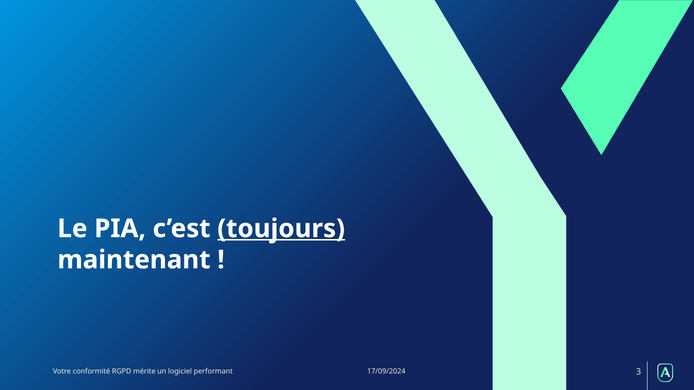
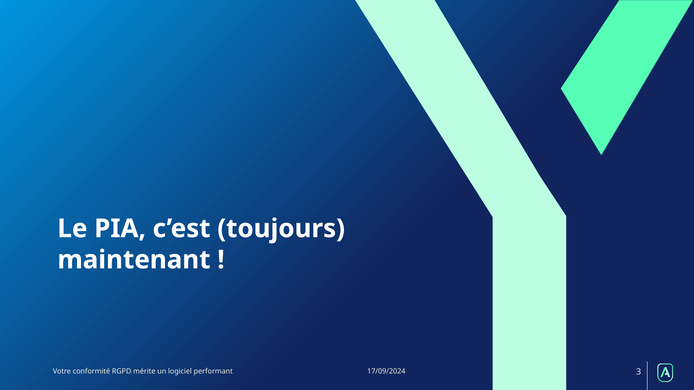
toujours underline: present -> none (281, 229)
